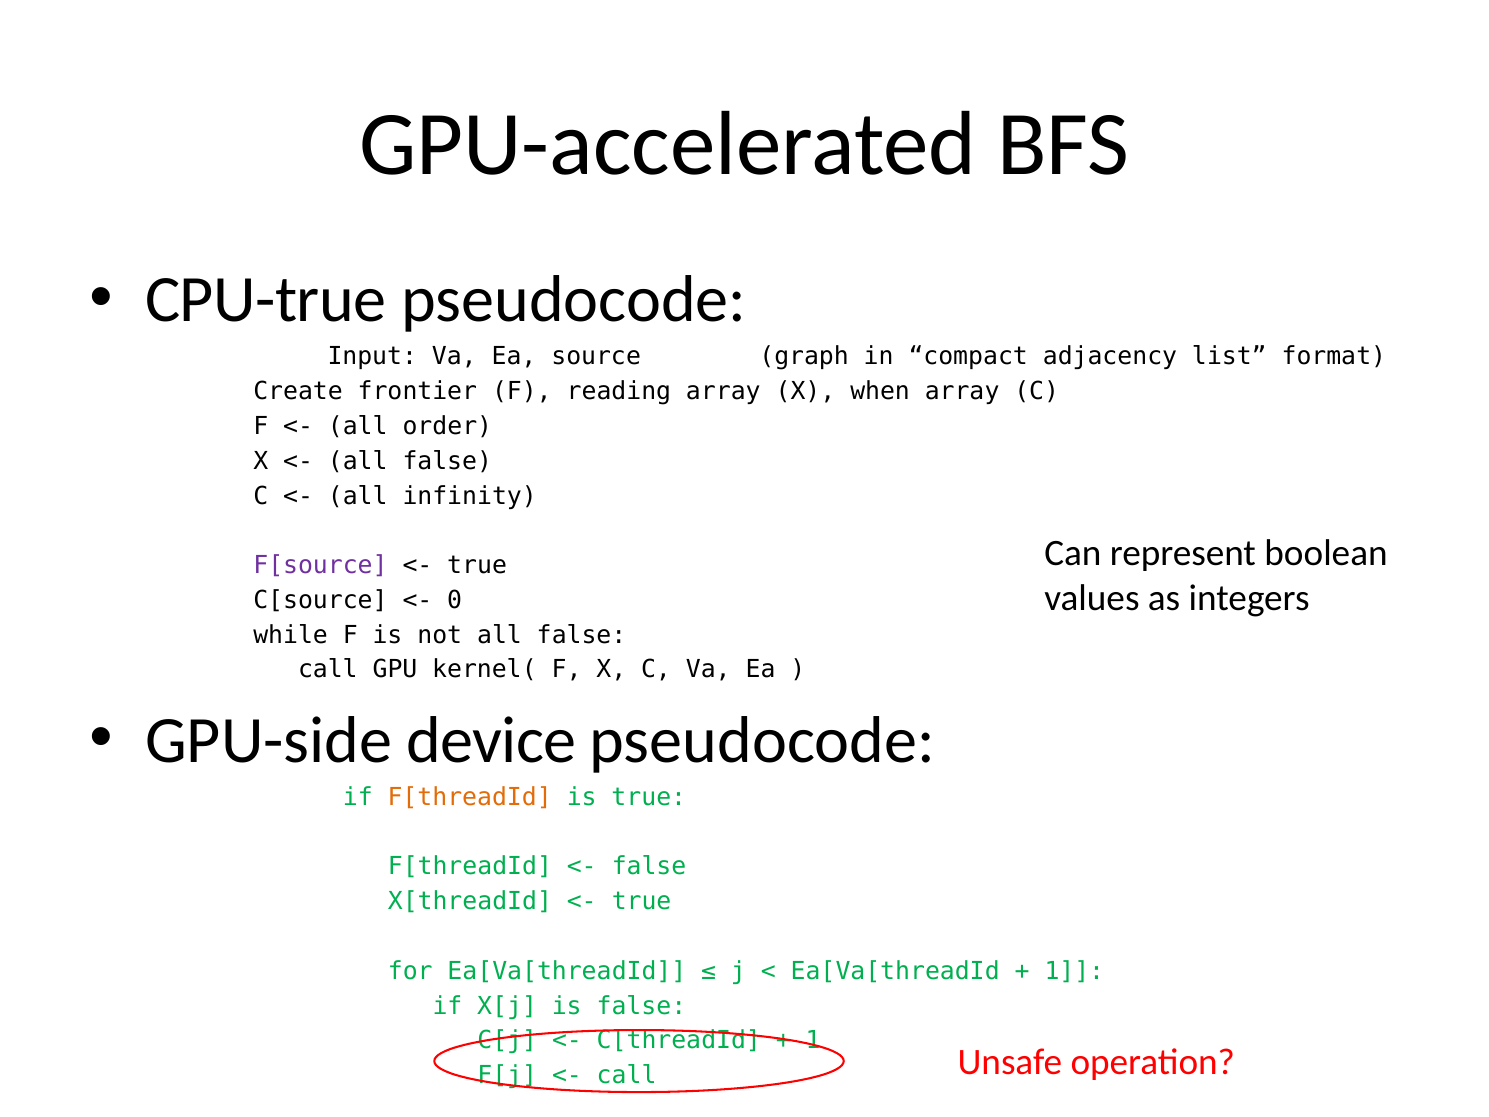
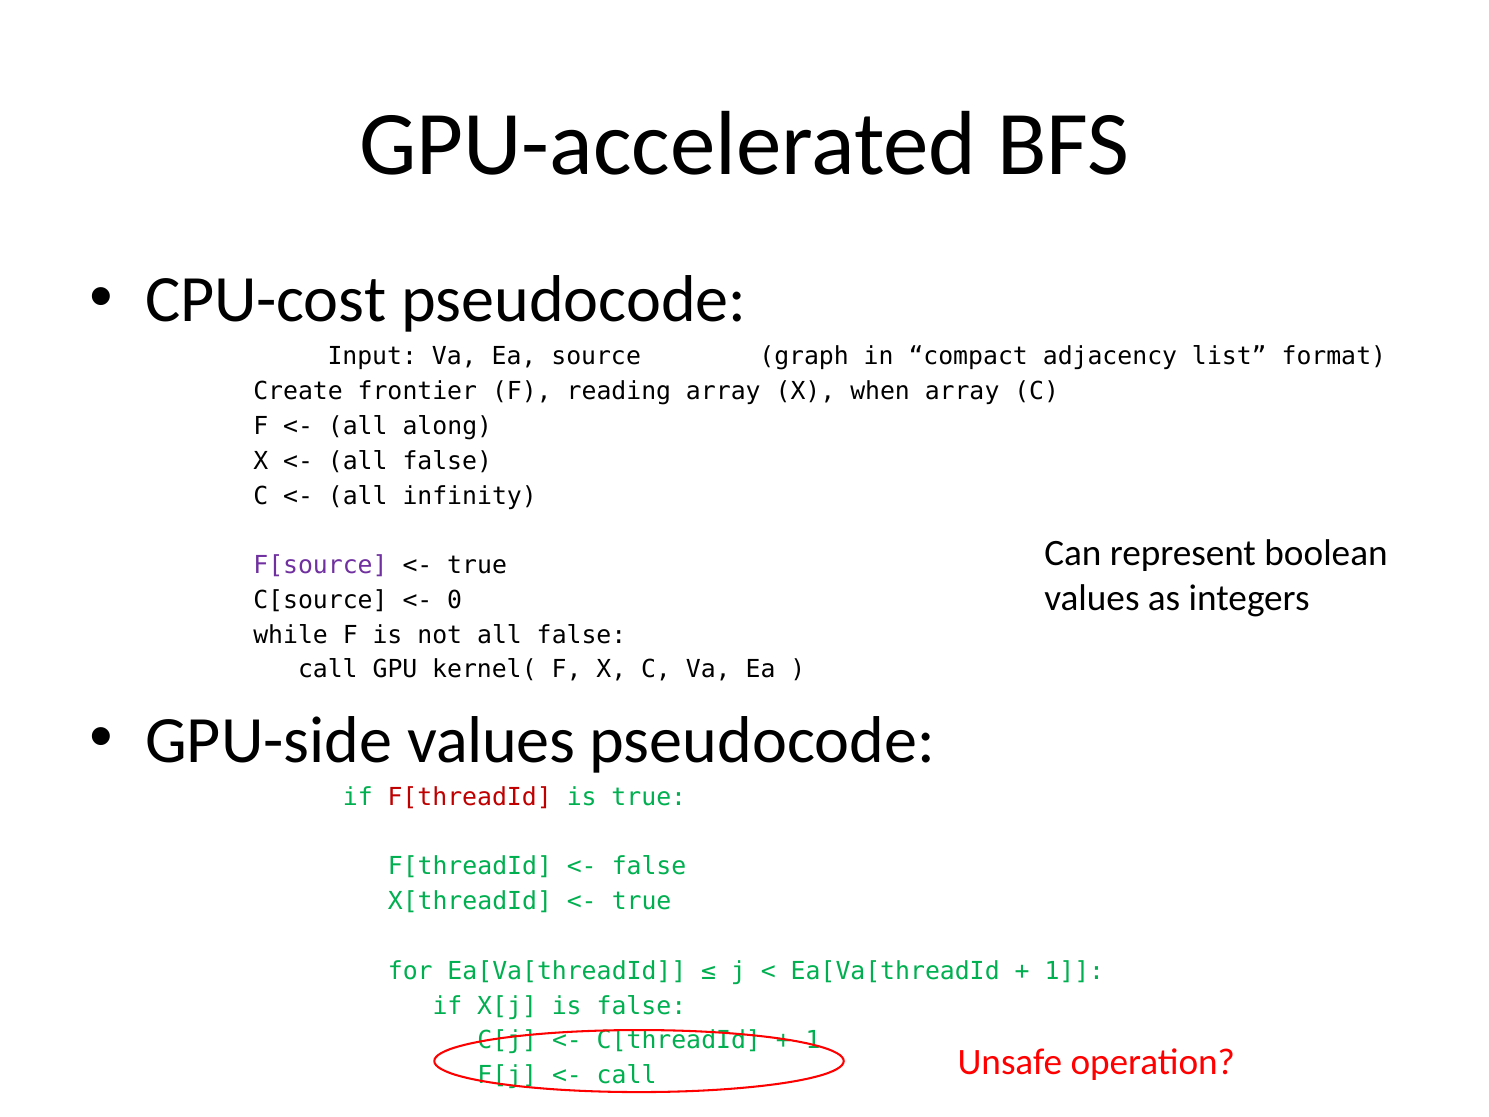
CPU-true: CPU-true -> CPU-cost (266, 300)
order: order -> along (447, 426)
GPU-side device: device -> values (491, 740)
F[threadId colour: orange -> red (470, 797)
